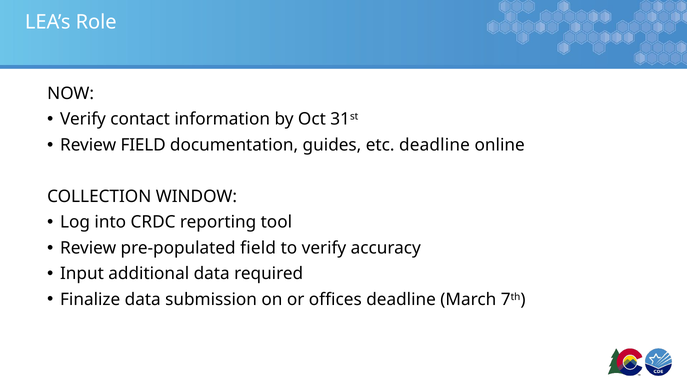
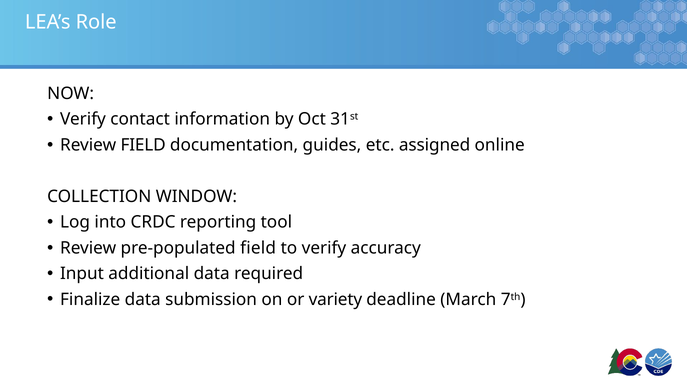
etc deadline: deadline -> assigned (435, 145)
offices: offices -> variety (335, 299)
